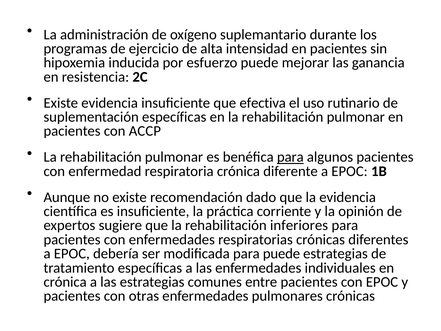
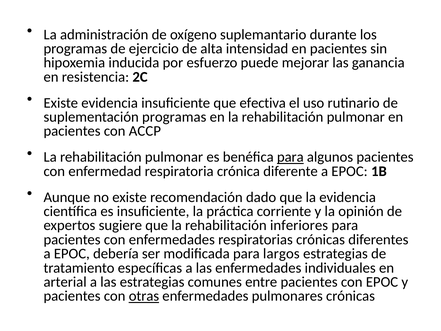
suplementación específicas: específicas -> programas (174, 117)
para puede: puede -> largos (281, 254)
crónica: crónica -> arterial (65, 282)
otras underline: none -> present (144, 296)
